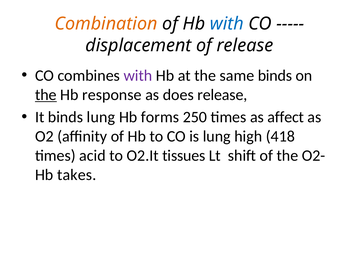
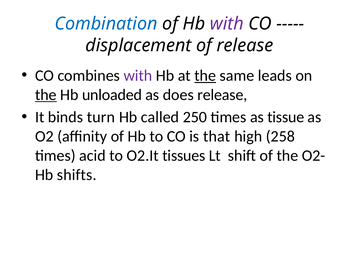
Combination colour: orange -> blue (106, 24)
with colour: blue -> purple (227, 24)
the underline: none -> present (205, 75)
same binds: binds -> leads (275, 75)
response: response -> unloaded (112, 94)
binds lung: lung -> turn (101, 117)
forms: forms -> called (160, 117)
affect: affect -> tissue (286, 117)
is lung: lung -> that (217, 136)
418: 418 -> 258 (280, 136)
takes: takes -> shifts (77, 174)
